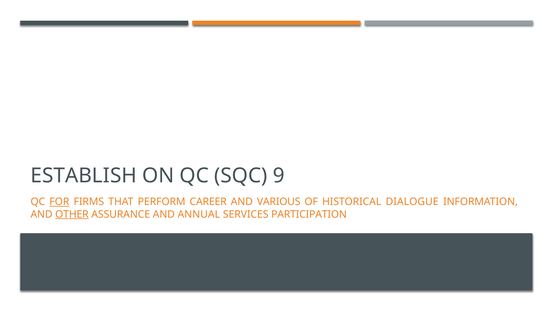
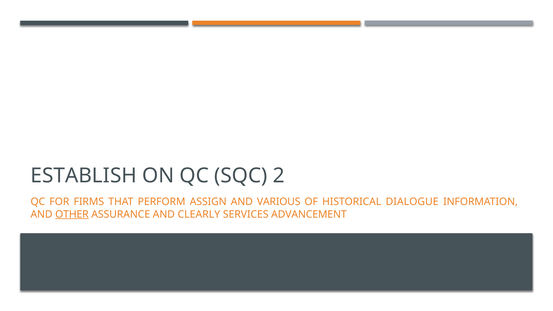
9: 9 -> 2 (279, 176)
FOR underline: present -> none (59, 202)
CAREER: CAREER -> ASSIGN (208, 202)
ANNUAL: ANNUAL -> CLEARLY (199, 214)
PARTICIPATION: PARTICIPATION -> ADVANCEMENT (309, 214)
